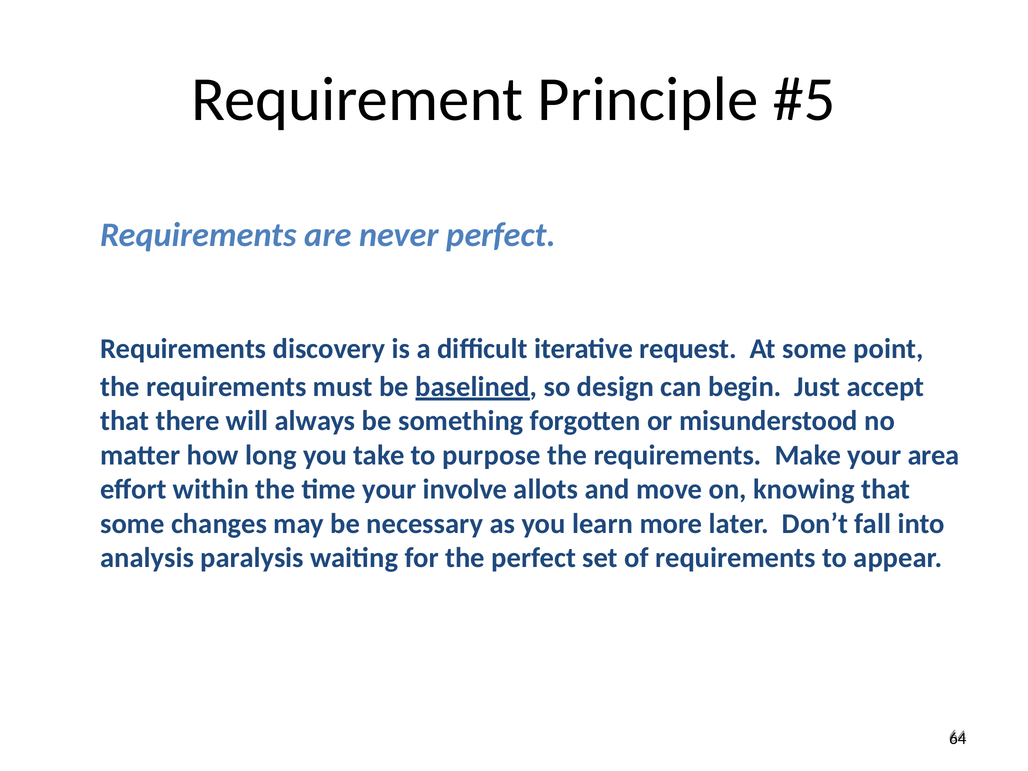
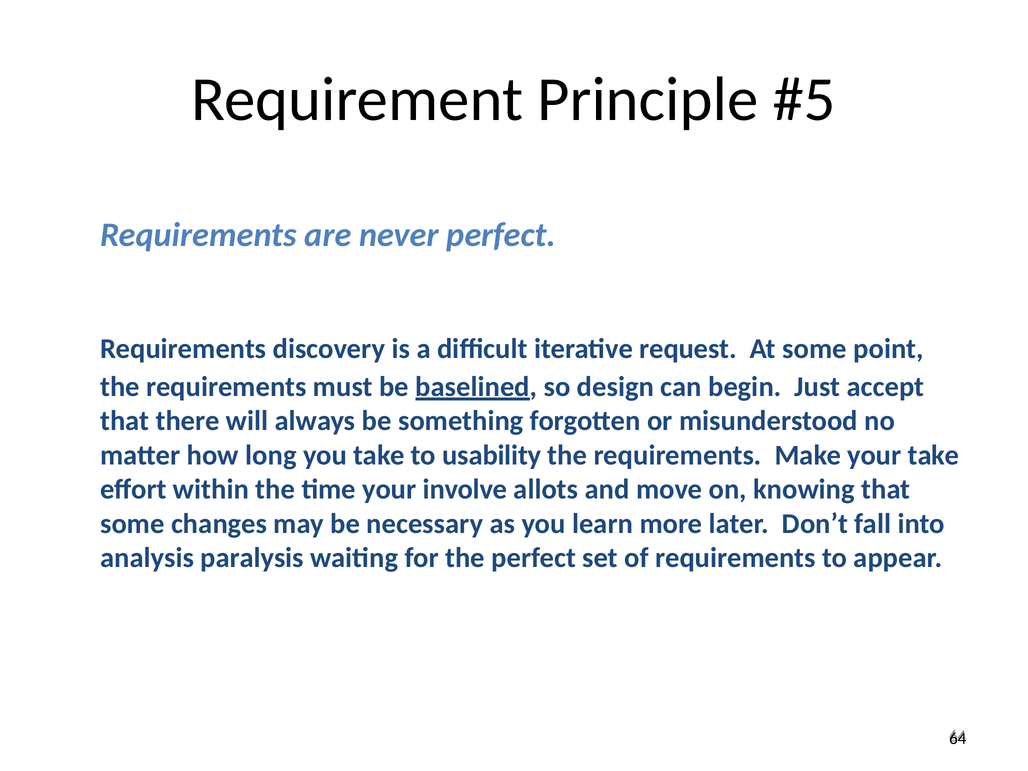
purpose: purpose -> usability (492, 455)
your area: area -> take (933, 455)
